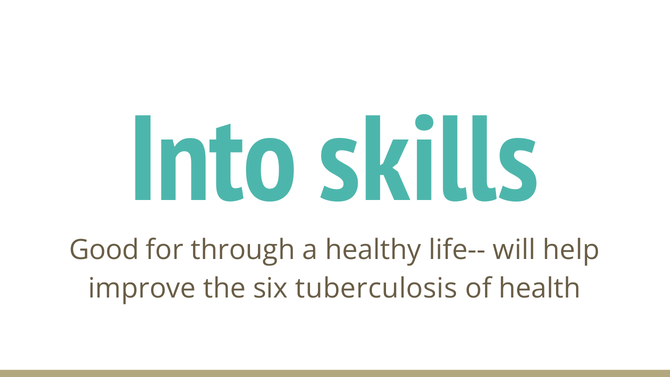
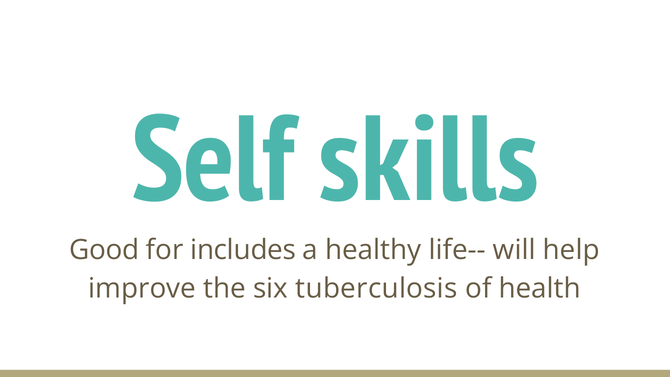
Into: Into -> Self (213, 160)
through: through -> includes (243, 250)
